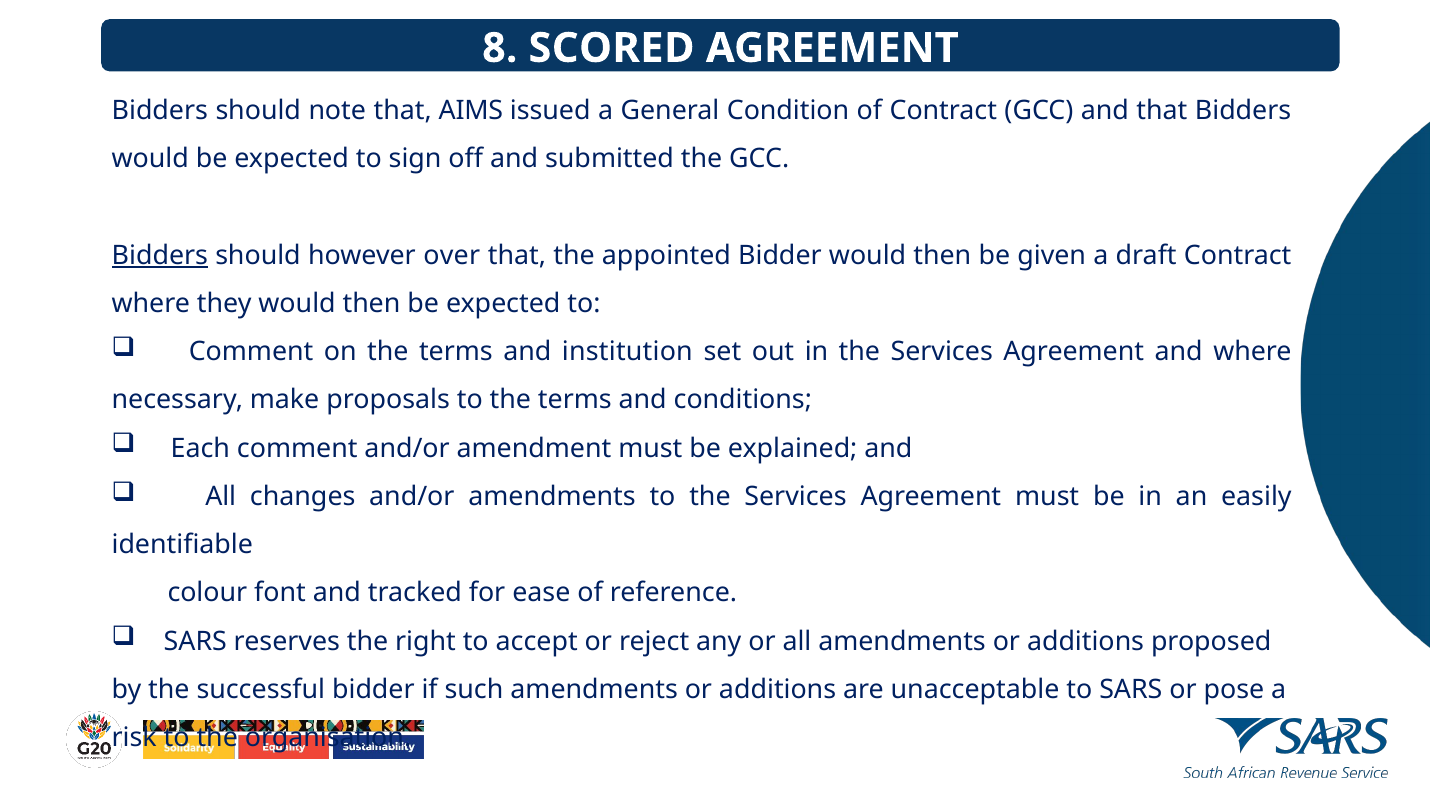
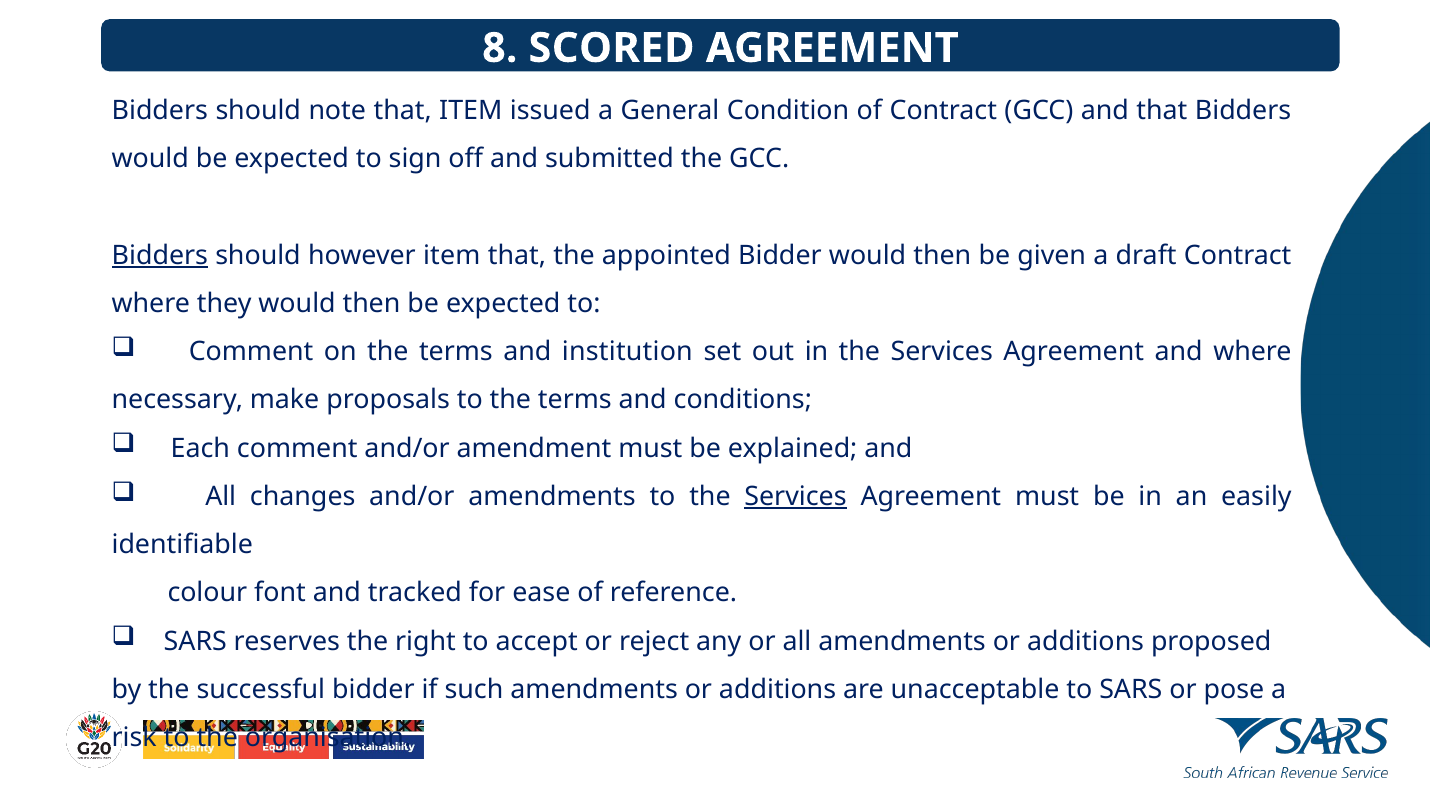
that AIMS: AIMS -> ITEM (471, 111)
however over: over -> item (452, 256)
Services underline: none -> present (796, 497)
